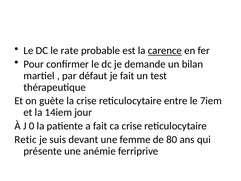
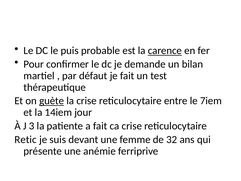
rate: rate -> puis (70, 51)
guète underline: none -> present (52, 101)
0: 0 -> 3 (32, 126)
80: 80 -> 32 (172, 139)
